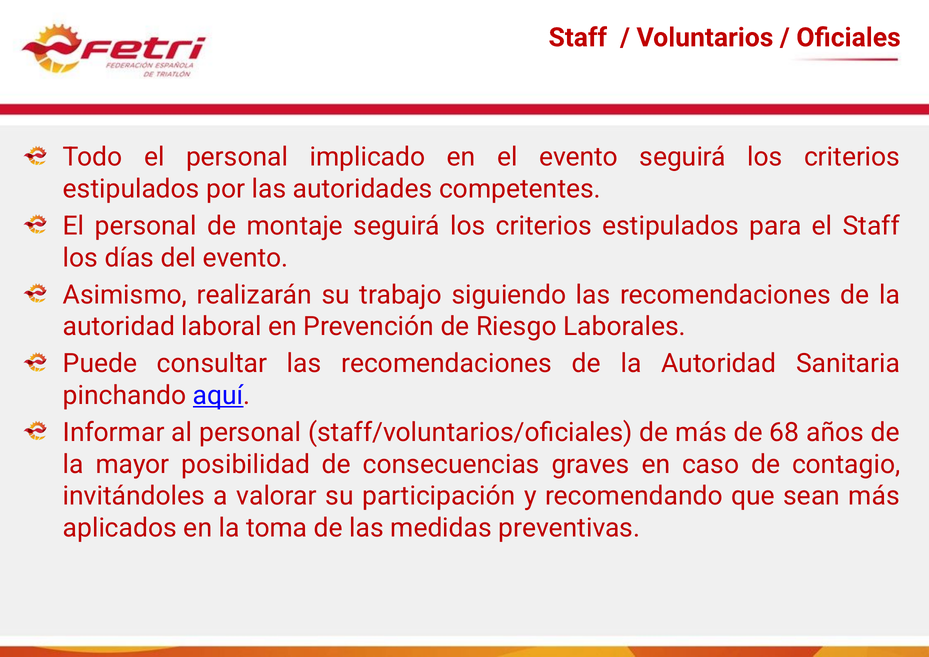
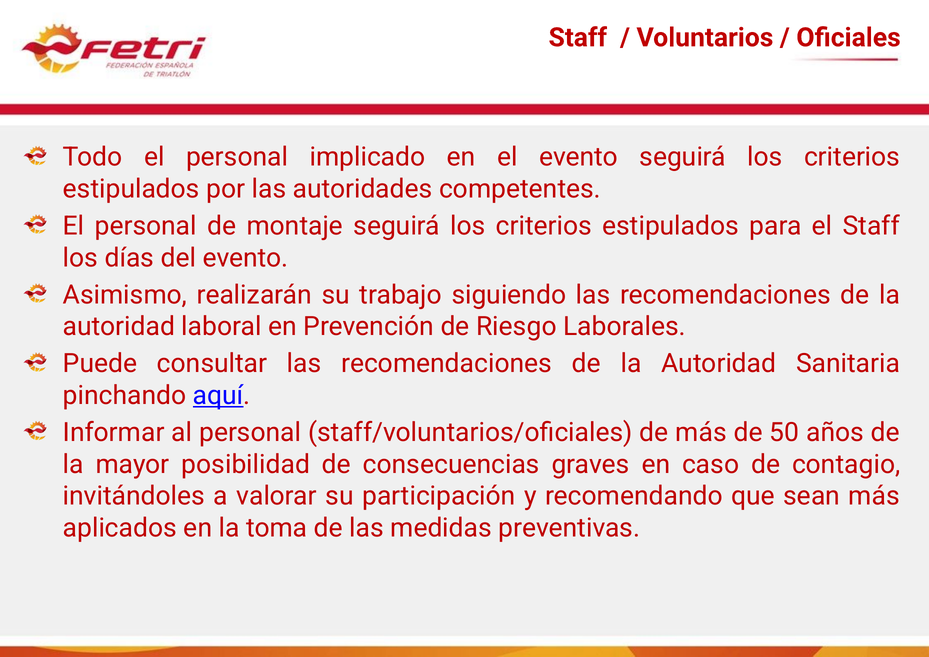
68: 68 -> 50 (784, 433)
